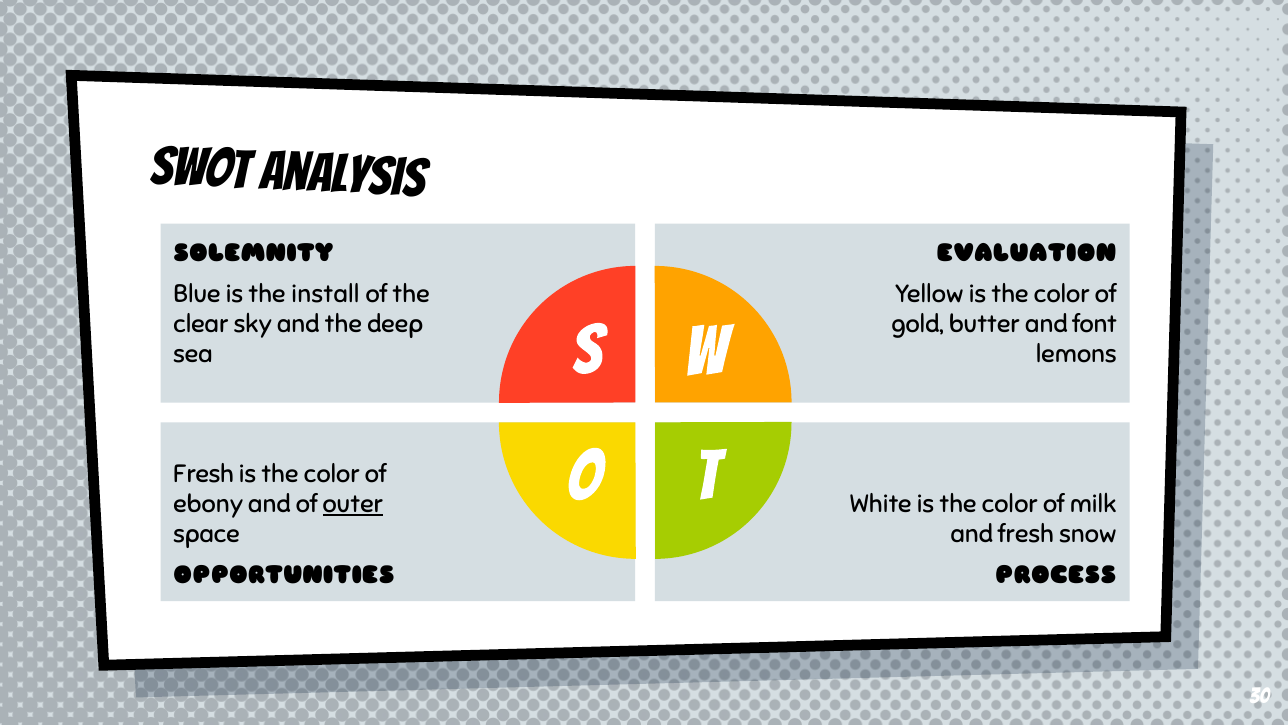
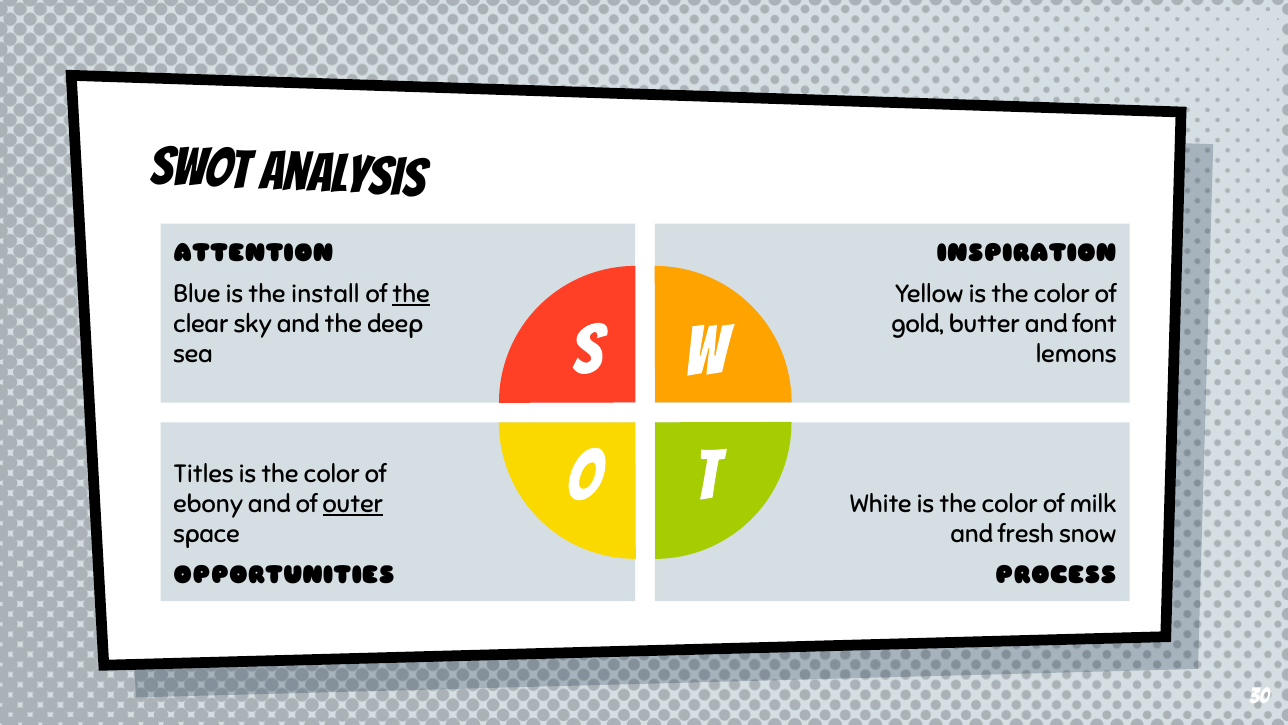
SOLEMNITY: SOLEMNITY -> ATTENTION (253, 253)
EVALUATION: EVALUATION -> INSPIRATION (1027, 253)
the underline: none -> present (411, 294)
Fresh: Fresh -> Titles (203, 474)
